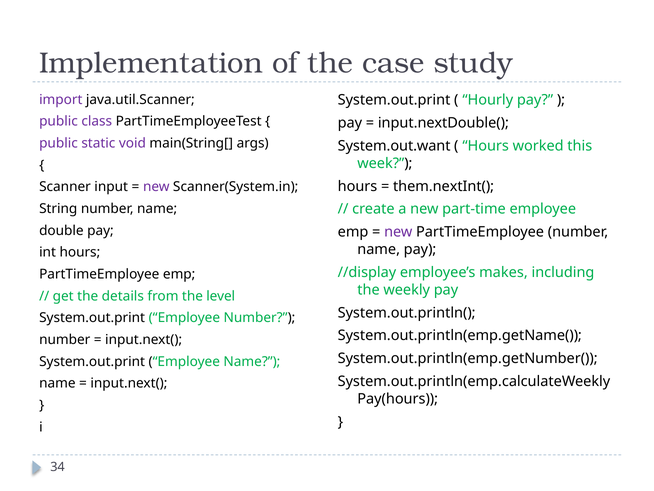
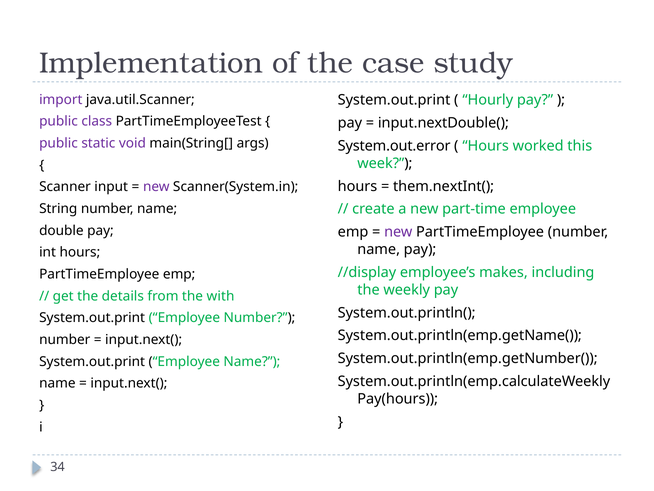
System.out.want: System.out.want -> System.out.error (394, 146)
level: level -> with (221, 296)
